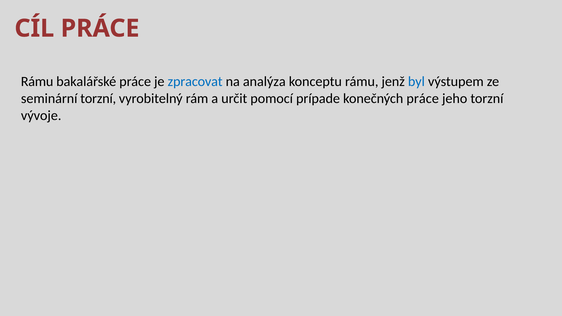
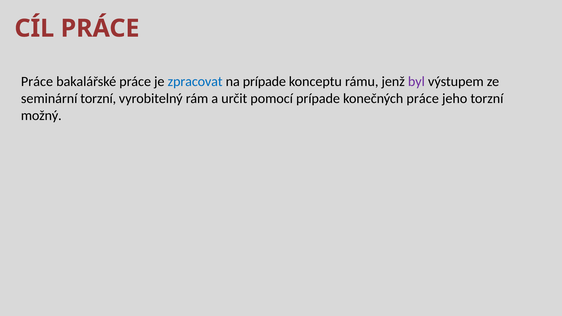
Rámu: Rámu -> Práce (37, 82)
na analýza: analýza -> prípade (264, 82)
byl colour: blue -> purple (416, 82)
vývoje: vývoje -> možný (41, 115)
